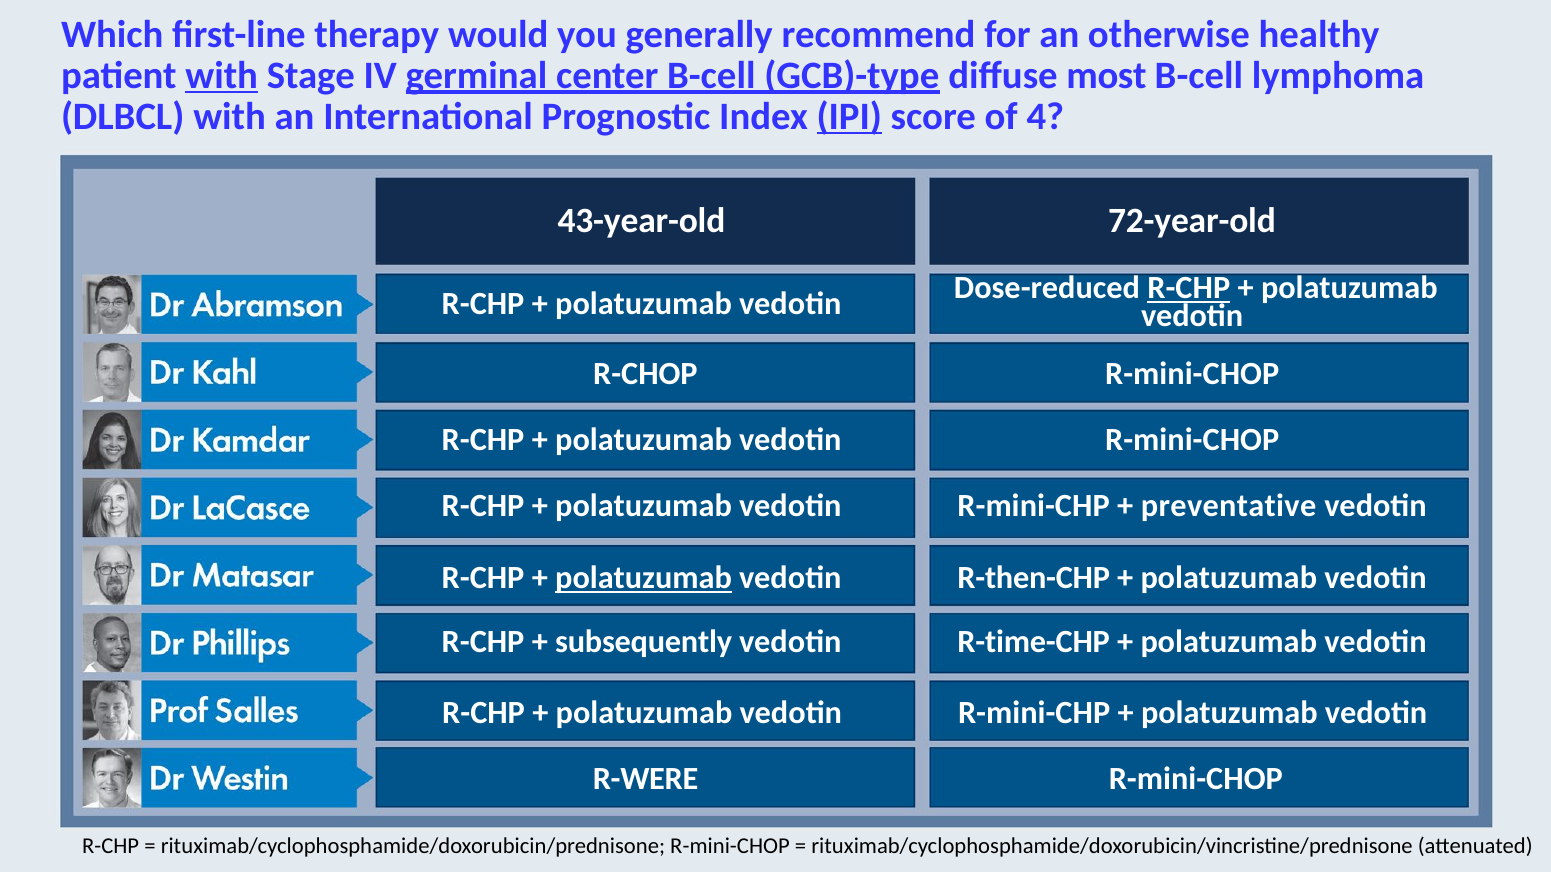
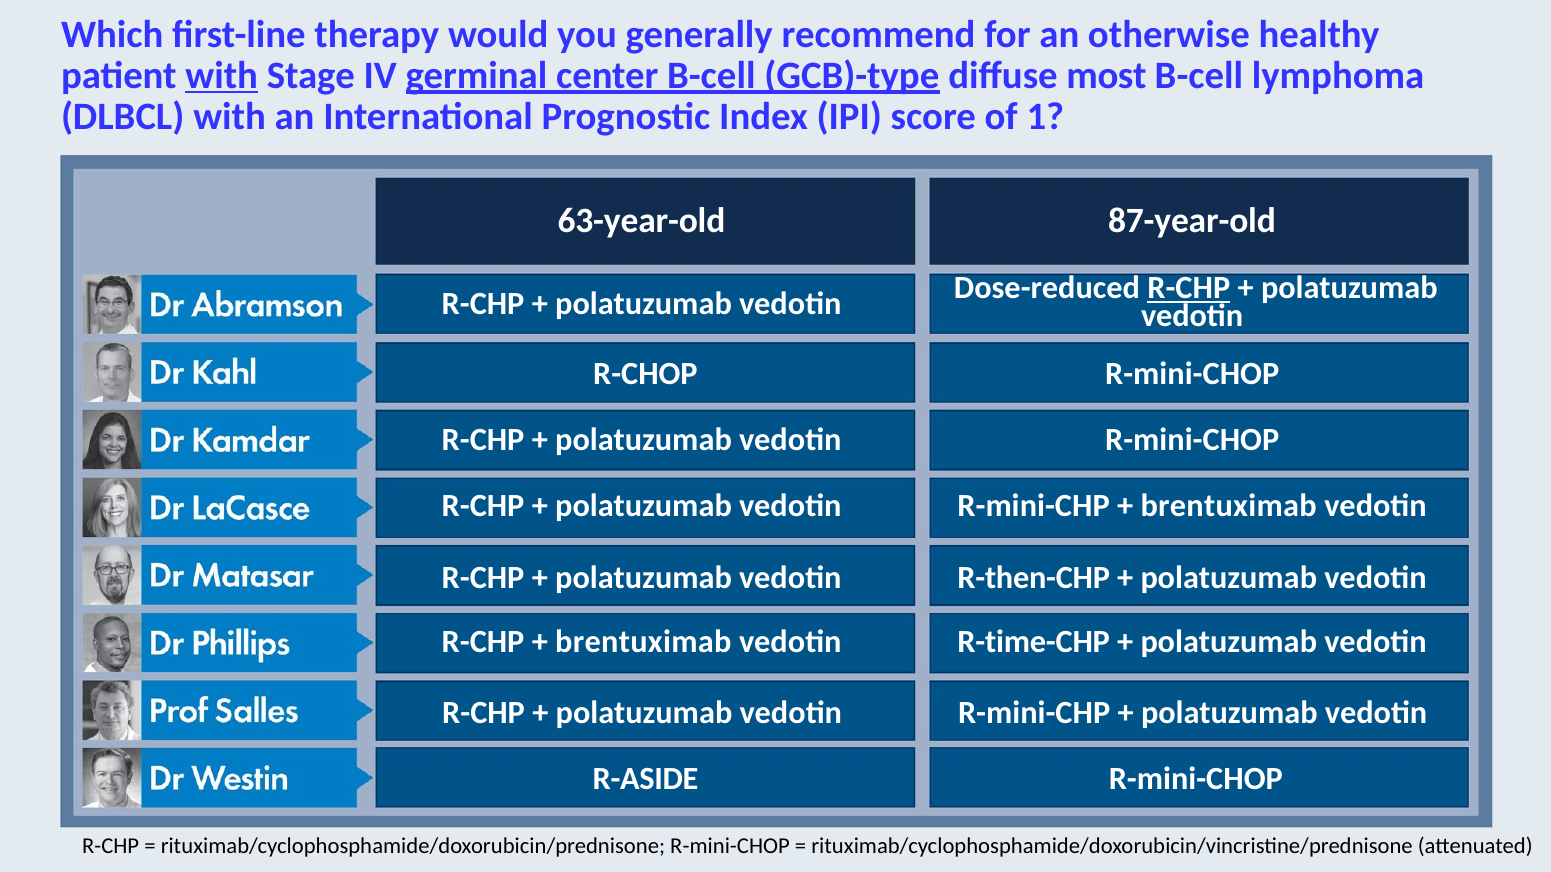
IPI underline: present -> none (849, 116)
4: 4 -> 1 (1045, 116)
43-year-old: 43-year-old -> 63-year-old (641, 221)
72-year-old: 72-year-old -> 87-year-old (1192, 221)
preventative: preventative -> brentuximab (1229, 506)
polatuzumab underline: present -> none (644, 578)
subsequently: subsequently -> brentuximab (643, 642)
R-WERE: R-WERE -> R-ASIDE (646, 779)
